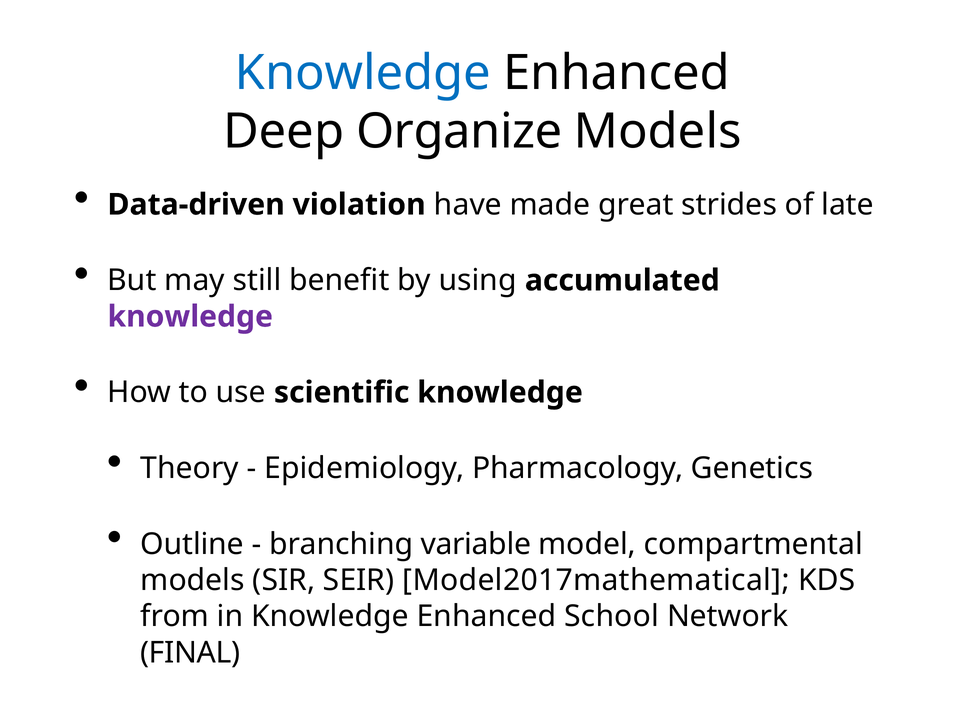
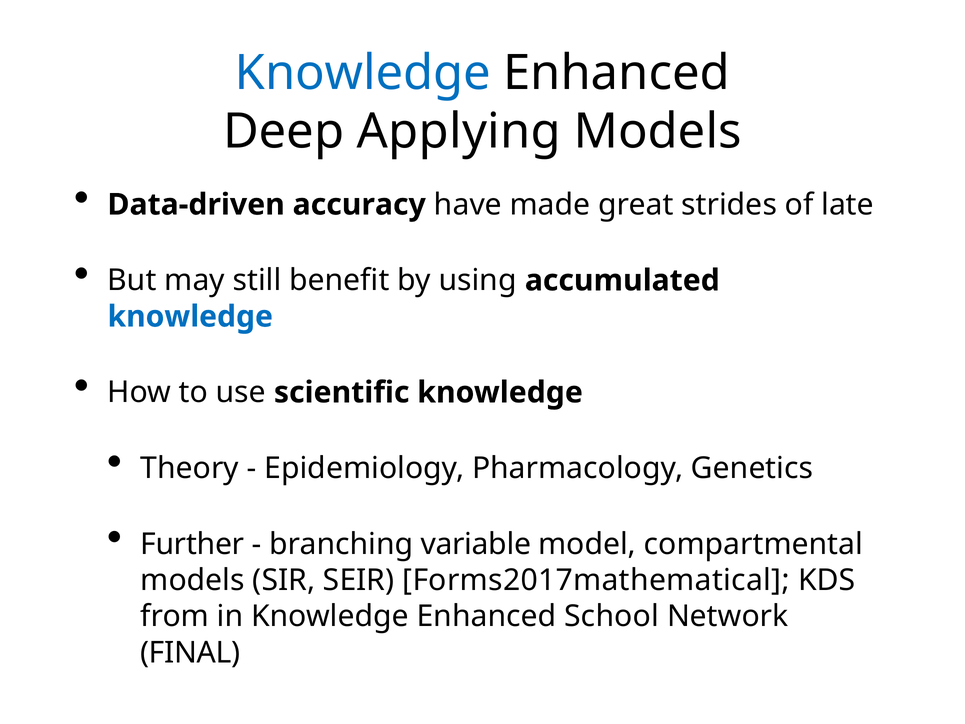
Organize: Organize -> Applying (459, 132)
violation: violation -> accuracy (359, 205)
knowledge colour: purple -> blue (190, 317)
Outline: Outline -> Further (192, 544)
Model2017mathematical: Model2017mathematical -> Forms2017mathematical (596, 580)
